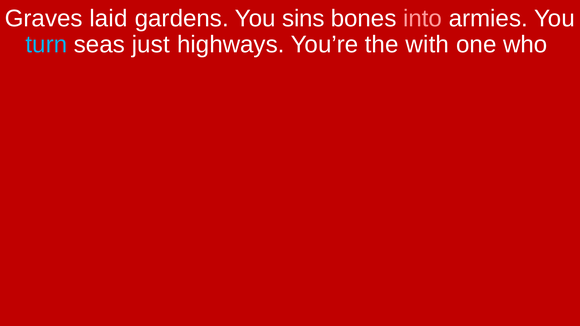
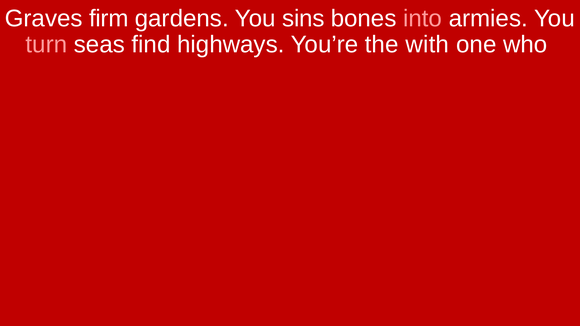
laid: laid -> firm (109, 18)
turn colour: light blue -> pink (46, 45)
just: just -> find (151, 45)
